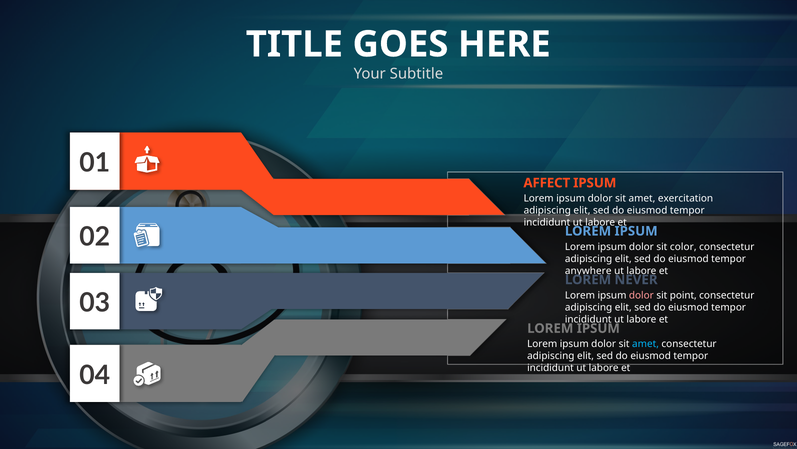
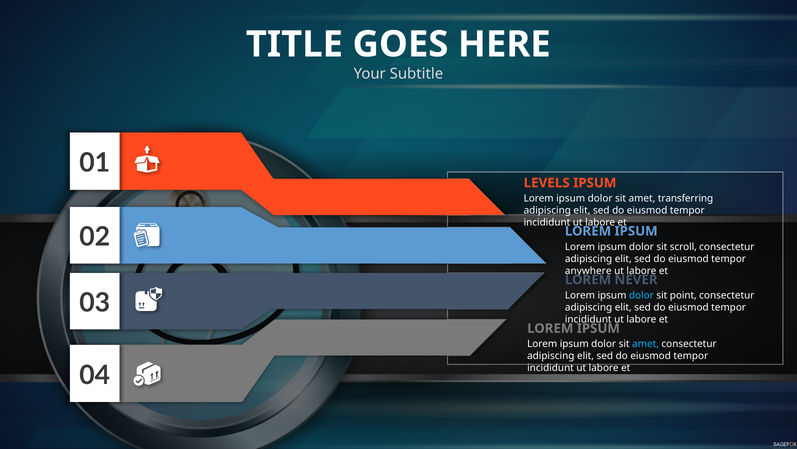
AFFECT: AFFECT -> LEVELS (547, 183)
exercitation: exercitation -> transferring (686, 198)
color: color -> scroll (683, 246)
dolor colour: pink -> light blue (641, 295)
